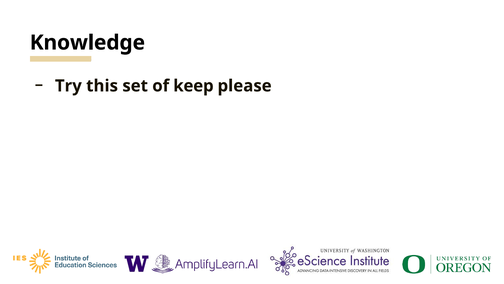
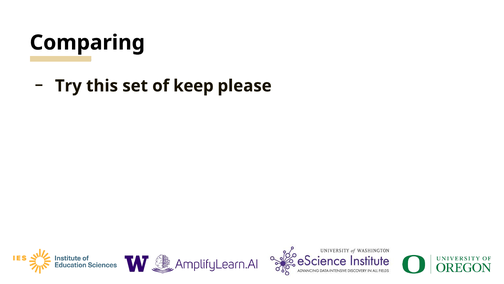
Knowledge: Knowledge -> Comparing (87, 43)
